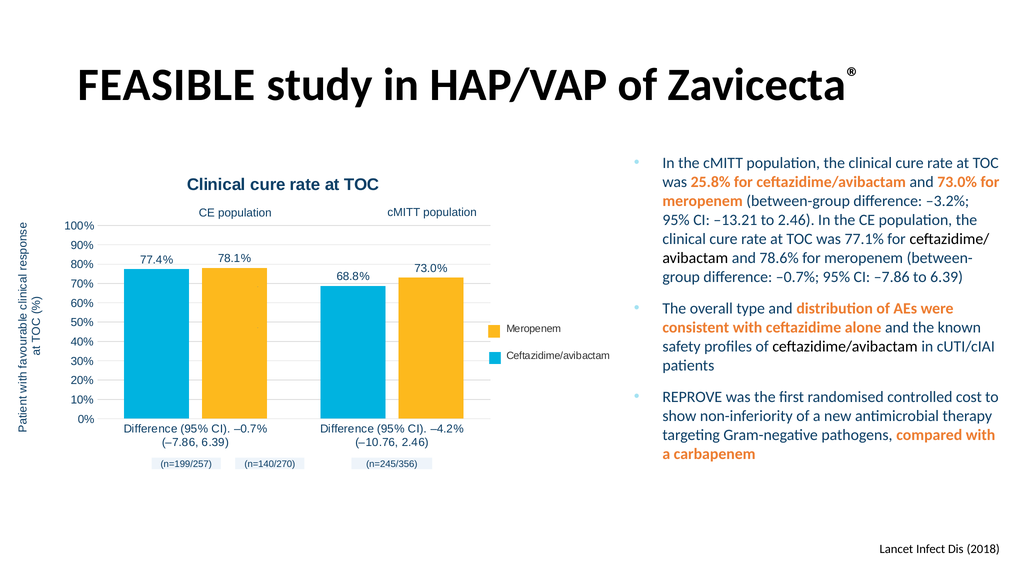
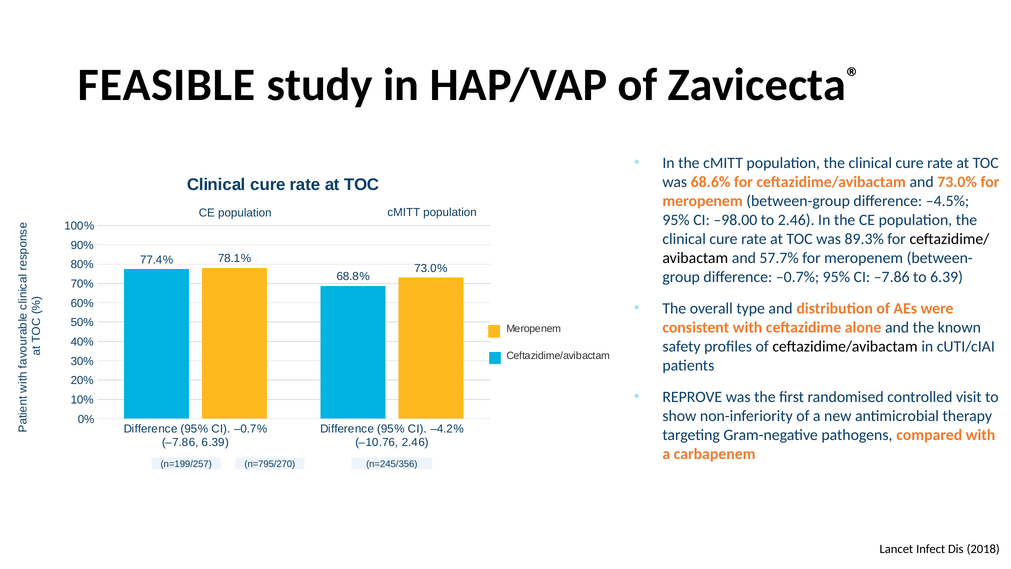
25.8%: 25.8% -> 68.6% (711, 182)
–3.2%: –3.2% -> –4.5% (947, 201)
–13.21: –13.21 -> –98.00 (735, 220)
77.1%: 77.1% -> 89.3% (864, 239)
78.6%: 78.6% -> 57.7% (779, 258)
cost: cost -> visit (969, 397)
n=140/270: n=140/270 -> n=795/270 (270, 464)
